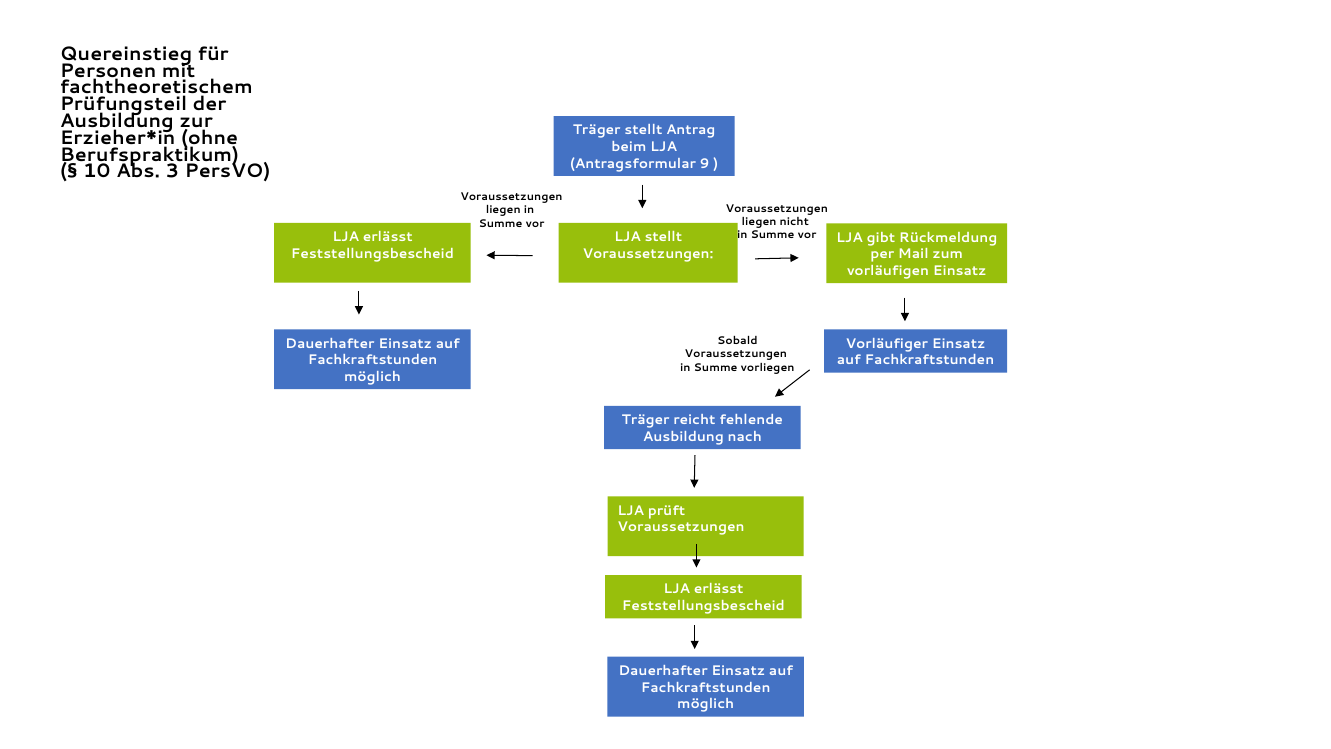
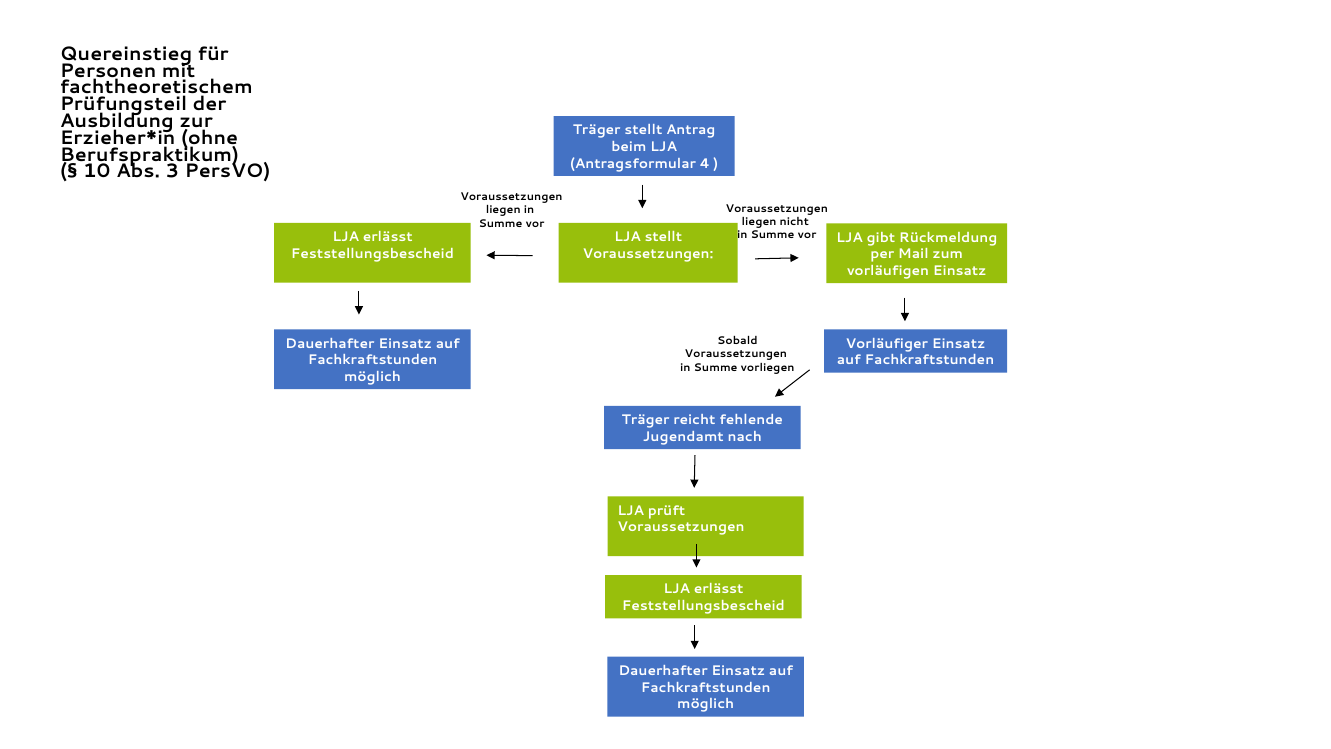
9: 9 -> 4 (705, 164)
Ausbildung: Ausbildung -> Jugendamt (683, 437)
